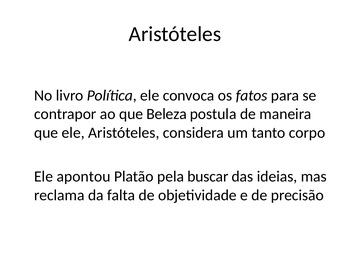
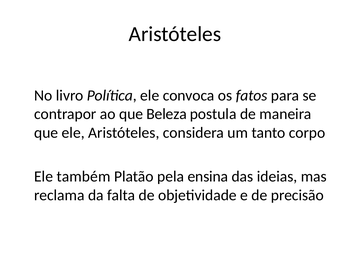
apontou: apontou -> também (83, 176)
buscar: buscar -> ensina (208, 176)
